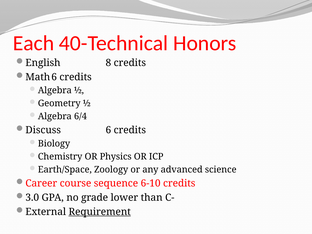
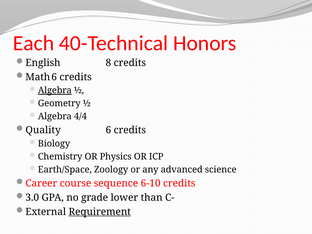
Algebra underline: none -> present (55, 90)
6/4: 6/4 -> 4/4 (80, 116)
Discuss: Discuss -> Quality (43, 130)
